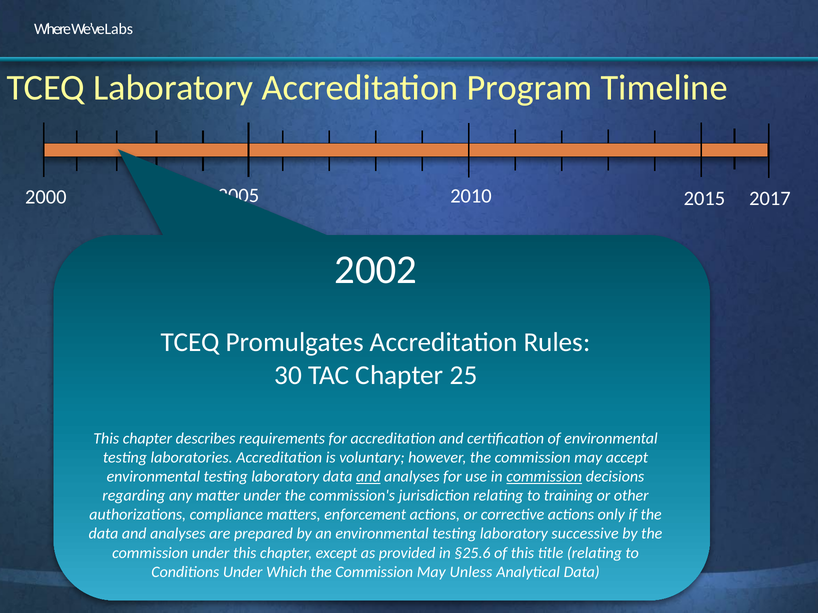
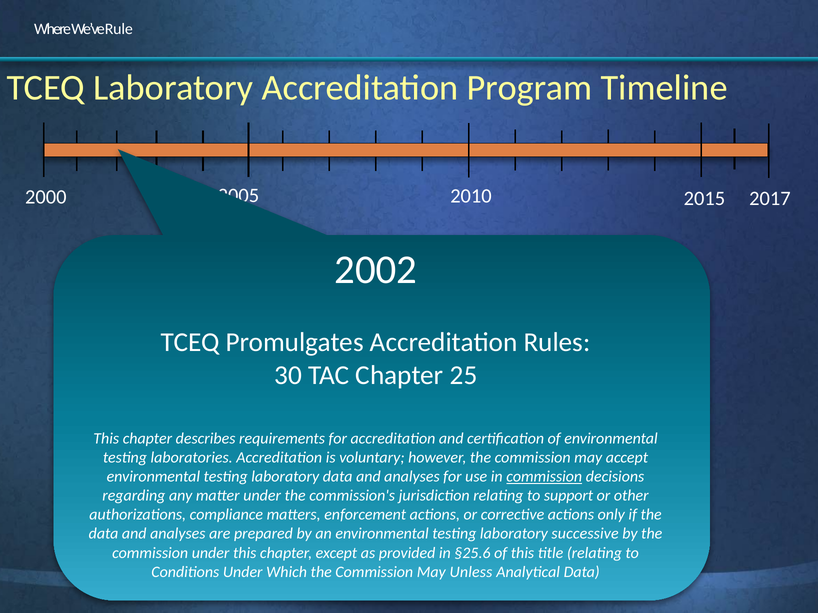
Labs: Labs -> Rule (119, 29)
and underline: present -> none (368, 477)
training: training -> support (569, 496)
